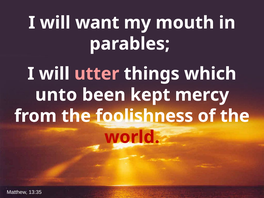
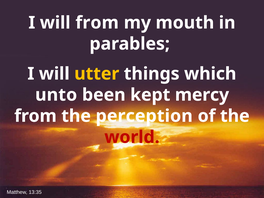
will want: want -> from (97, 23)
utter colour: pink -> yellow (97, 74)
foolishness: foolishness -> perception (144, 116)
